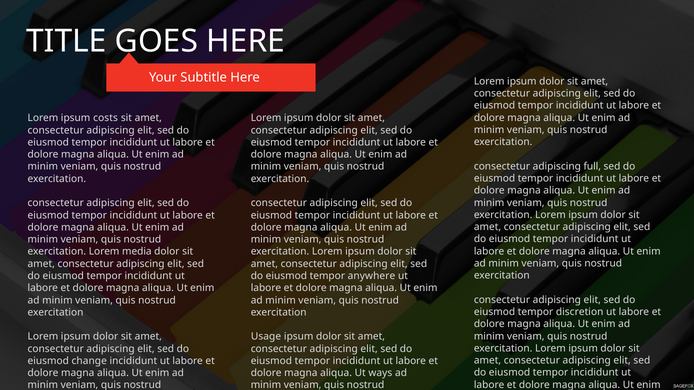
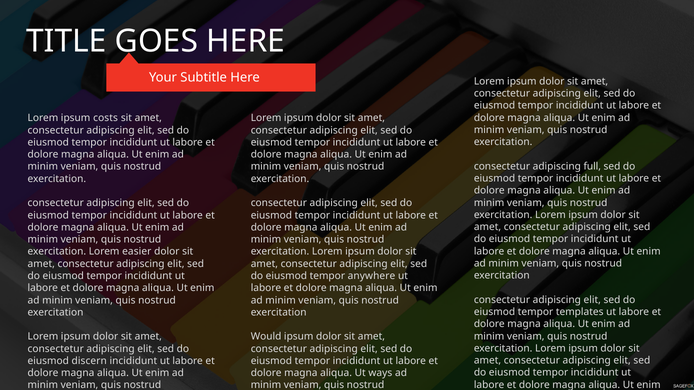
media: media -> easier (137, 252)
discretion: discretion -> templates (580, 312)
Usage: Usage -> Would (266, 337)
change: change -> discern (89, 361)
